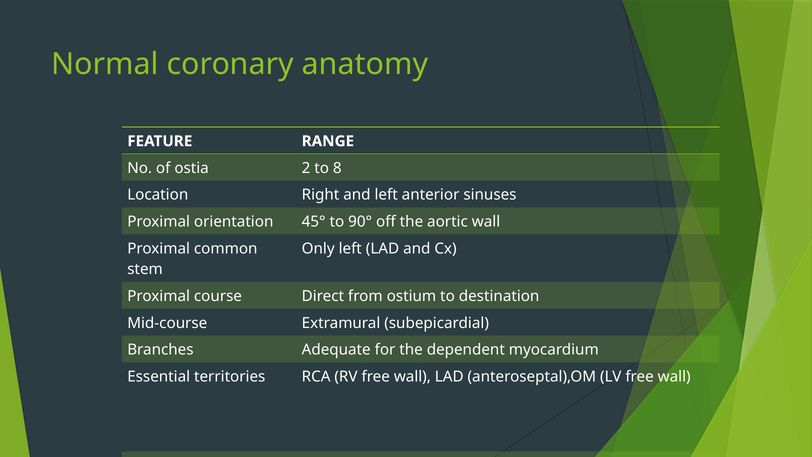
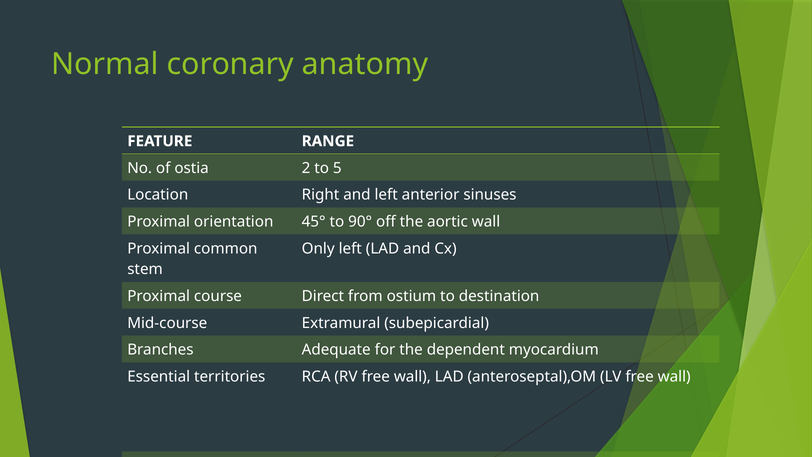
8: 8 -> 5 (337, 168)
